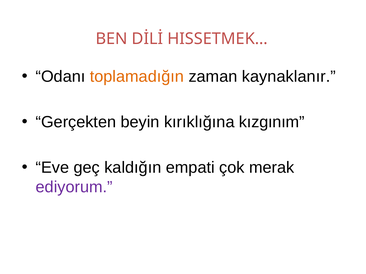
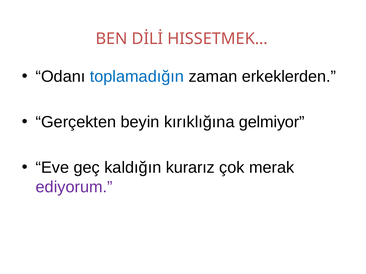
toplamadığın colour: orange -> blue (137, 77)
kaynaklanır: kaynaklanır -> erkeklerden (289, 77)
kızgınım: kızgınım -> gelmiyor (272, 122)
empati: empati -> kurarız (190, 168)
